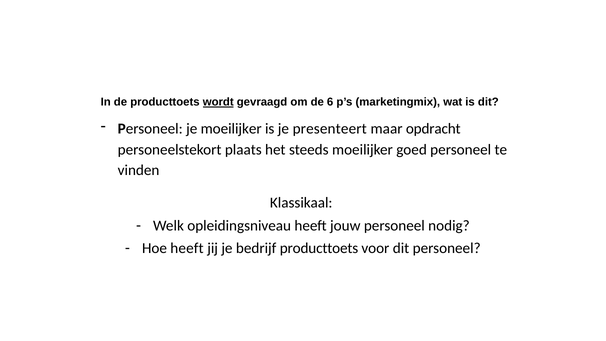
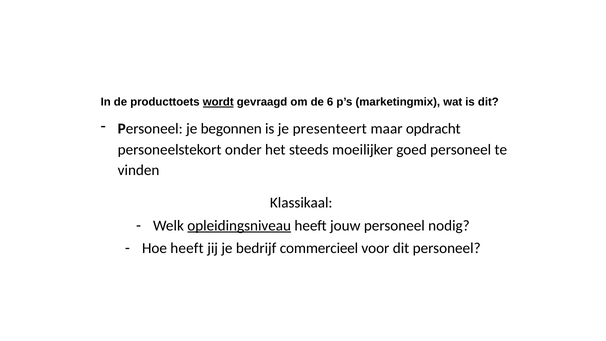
je moeilijker: moeilijker -> begonnen (231, 129)
plaats: plaats -> onder (243, 149)
opleidingsniveau underline: none -> present (239, 226)
bedrijf producttoets: producttoets -> commercieel (319, 248)
